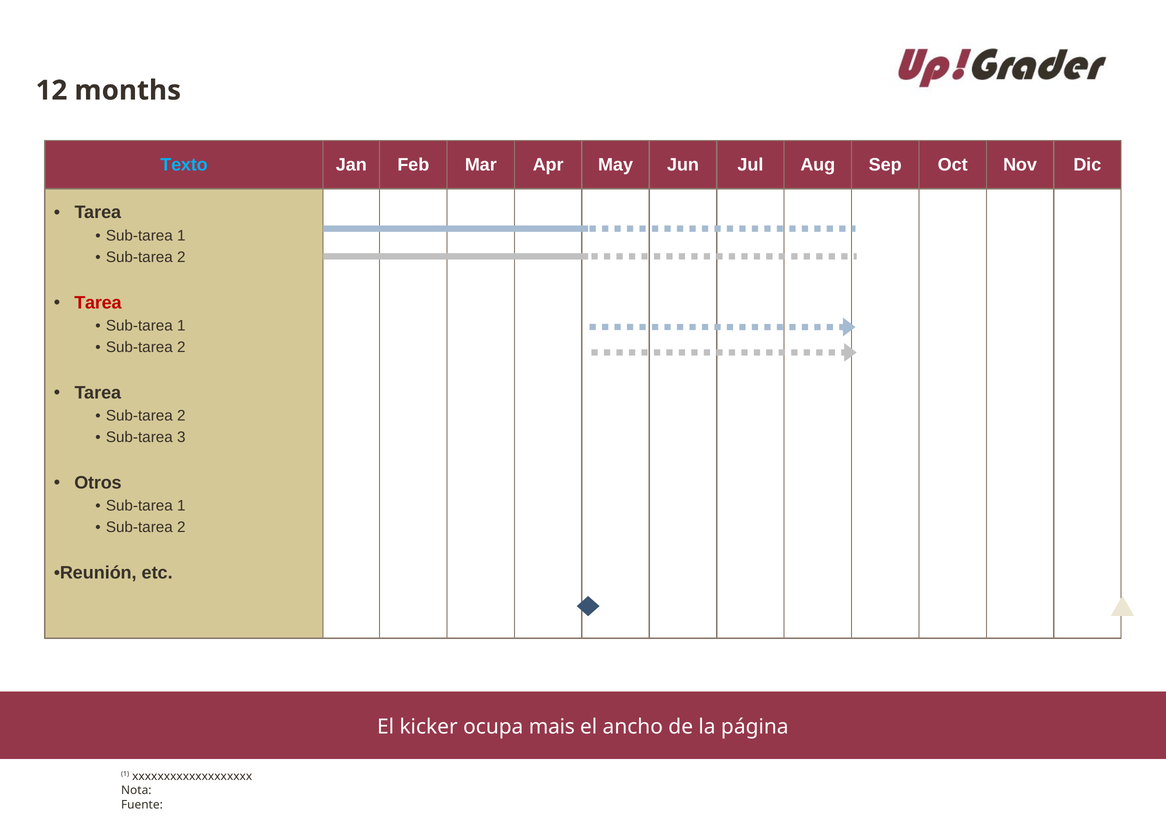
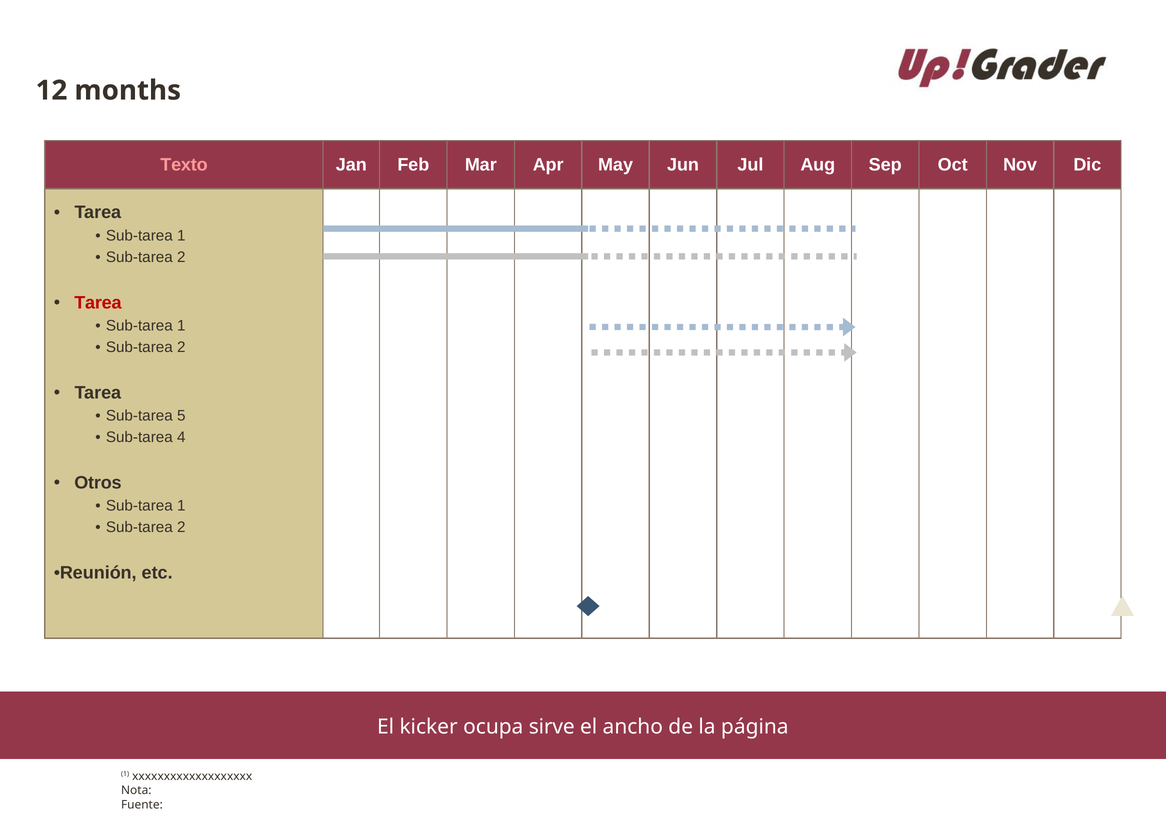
Texto colour: light blue -> pink (184, 165)
2: 2 -> 5 (181, 416)
3: 3 -> 4 (181, 437)
mais: mais -> sirve (552, 727)
